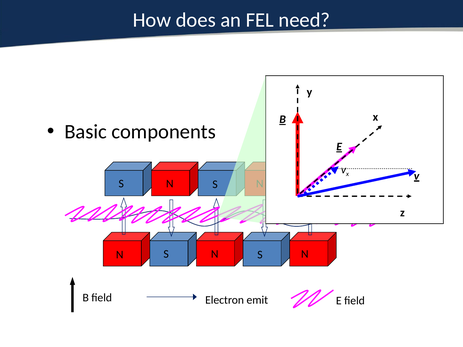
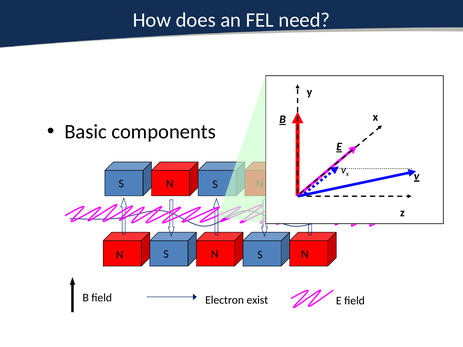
emit: emit -> exist (257, 300)
